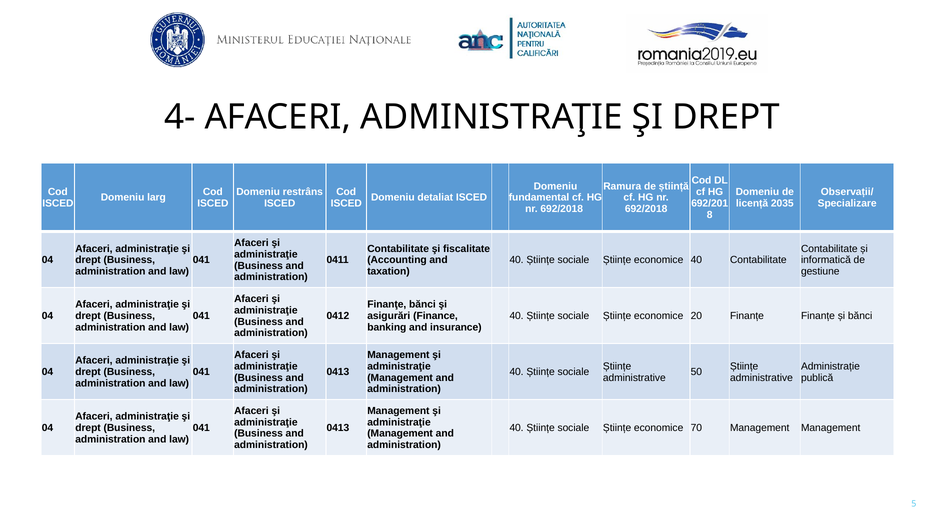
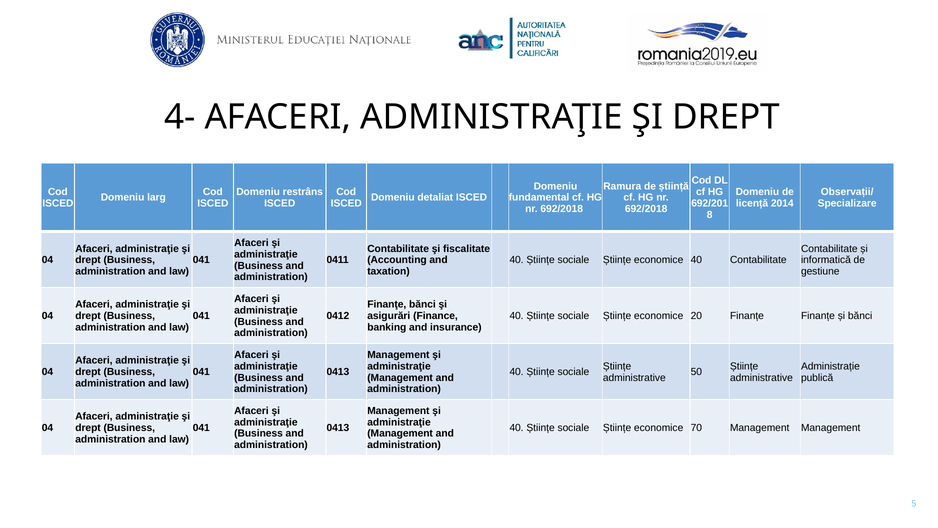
2035: 2035 -> 2014 (782, 203)
